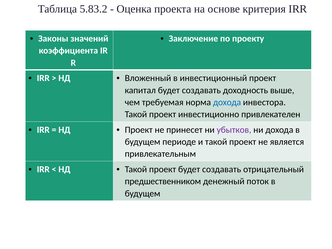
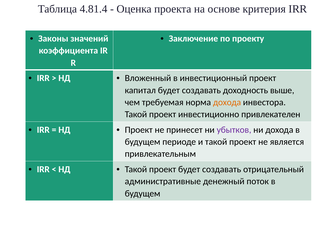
5.83.2: 5.83.2 -> 4.81.4 (94, 9)
дохода colour: blue -> orange (227, 102)
предшественником: предшественником -> административные (163, 181)
